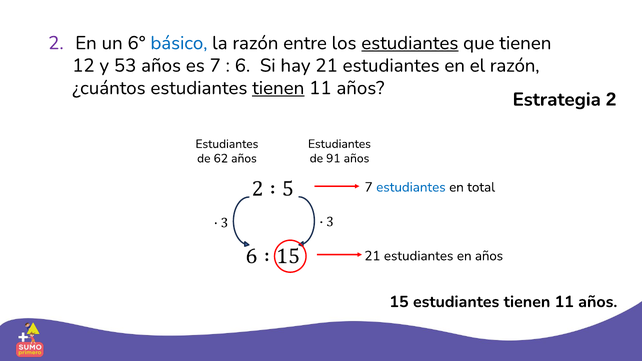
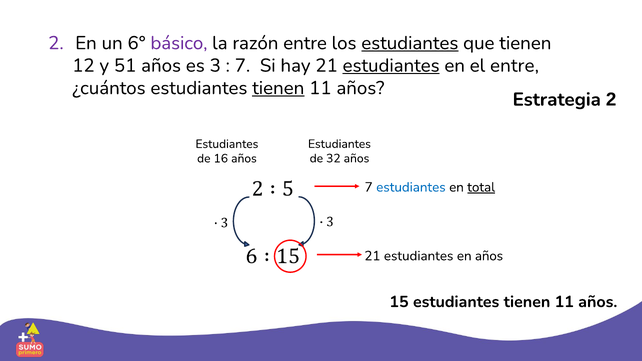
básico colour: blue -> purple (179, 43)
53: 53 -> 51 (125, 66)
es 7: 7 -> 3 (215, 66)
6: 6 -> 7 (242, 66)
estudiantes underline: none -> present (391, 66)
el razón: razón -> entre (514, 66)
91: 91 -> 32 (333, 158)
62: 62 -> 16 (221, 158)
total underline: none -> present (481, 187)
